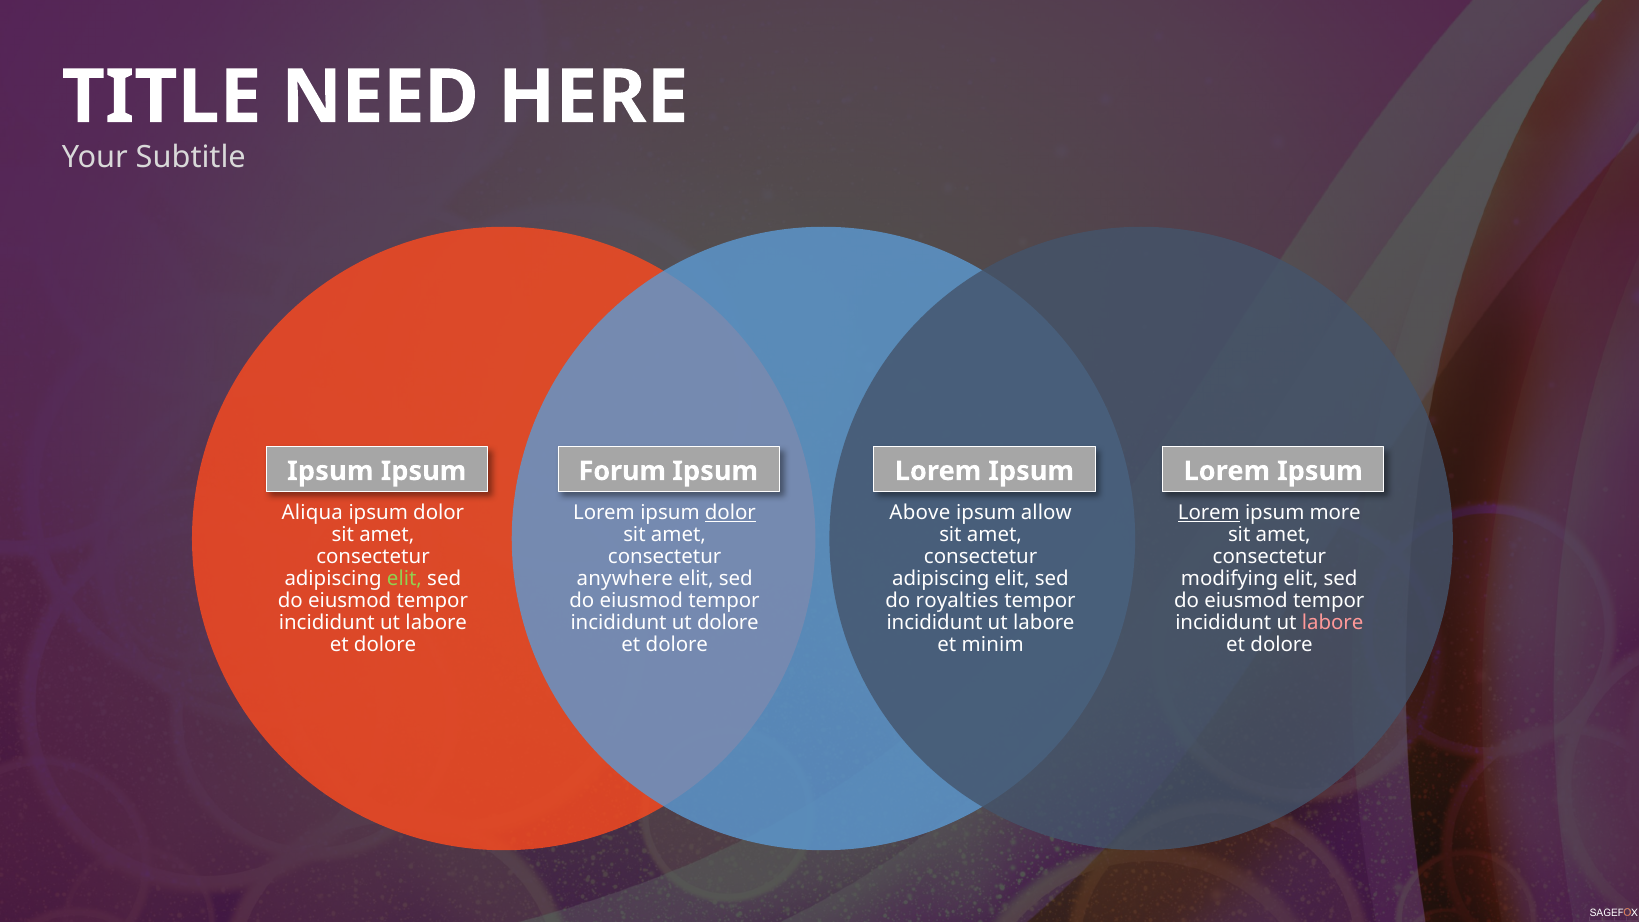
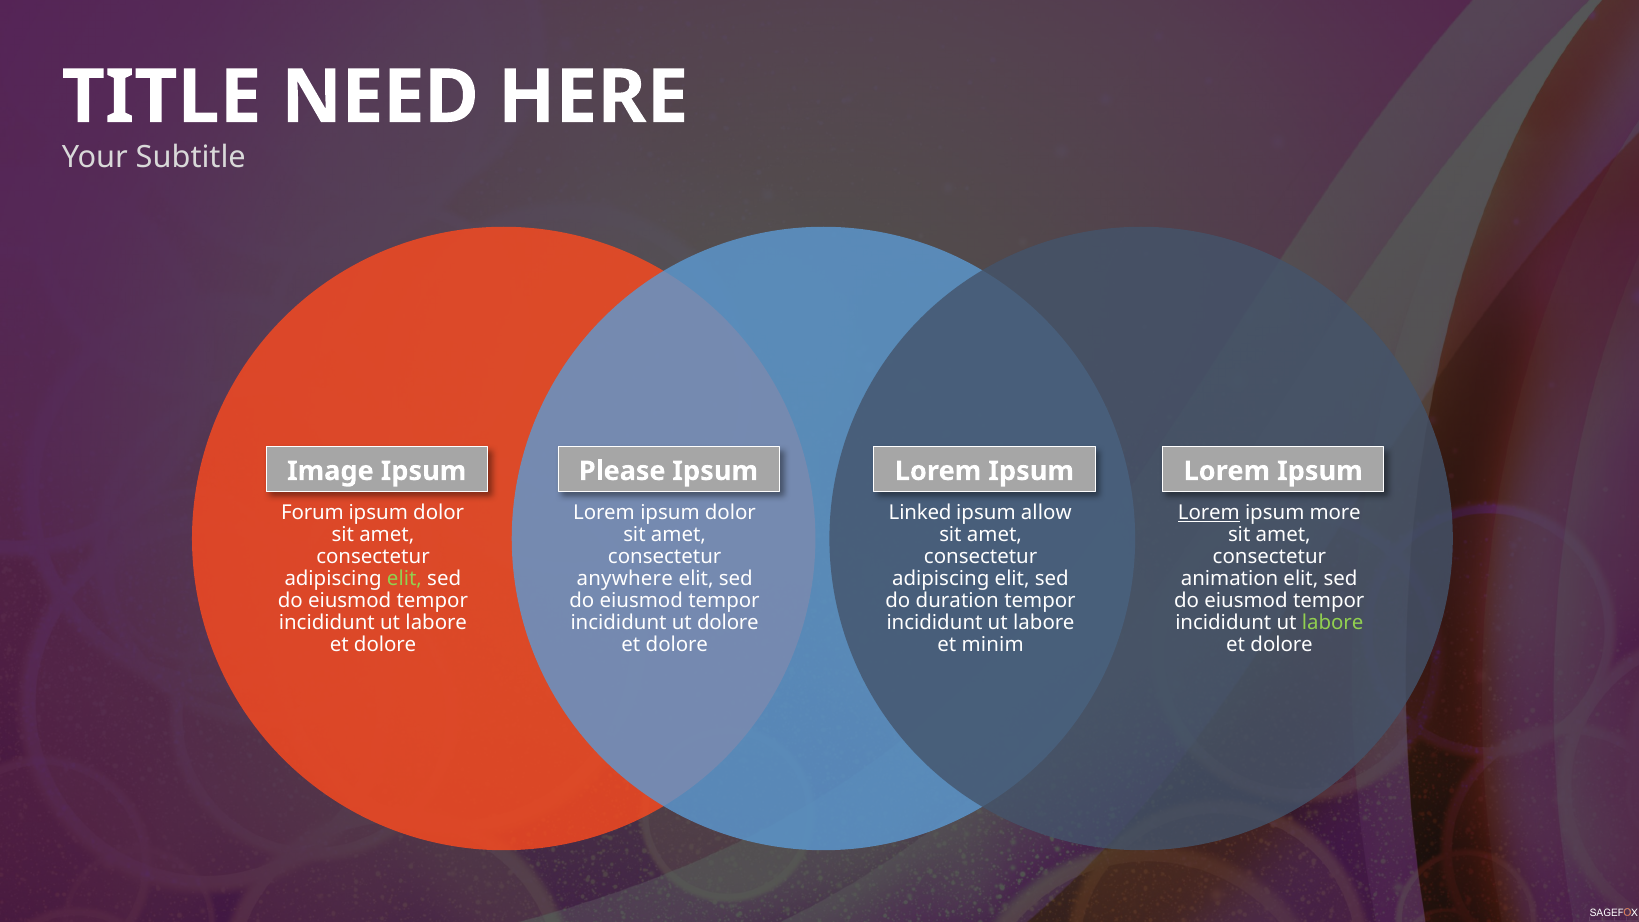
Ipsum: Ipsum -> Image (330, 471)
Forum: Forum -> Please (622, 471)
Aliqua: Aliqua -> Forum (312, 512)
dolor underline: present -> none (730, 512)
Above: Above -> Linked (920, 512)
modifying: modifying -> animation (1230, 579)
royalties: royalties -> duration (957, 601)
labore colour: pink -> light green (1333, 623)
